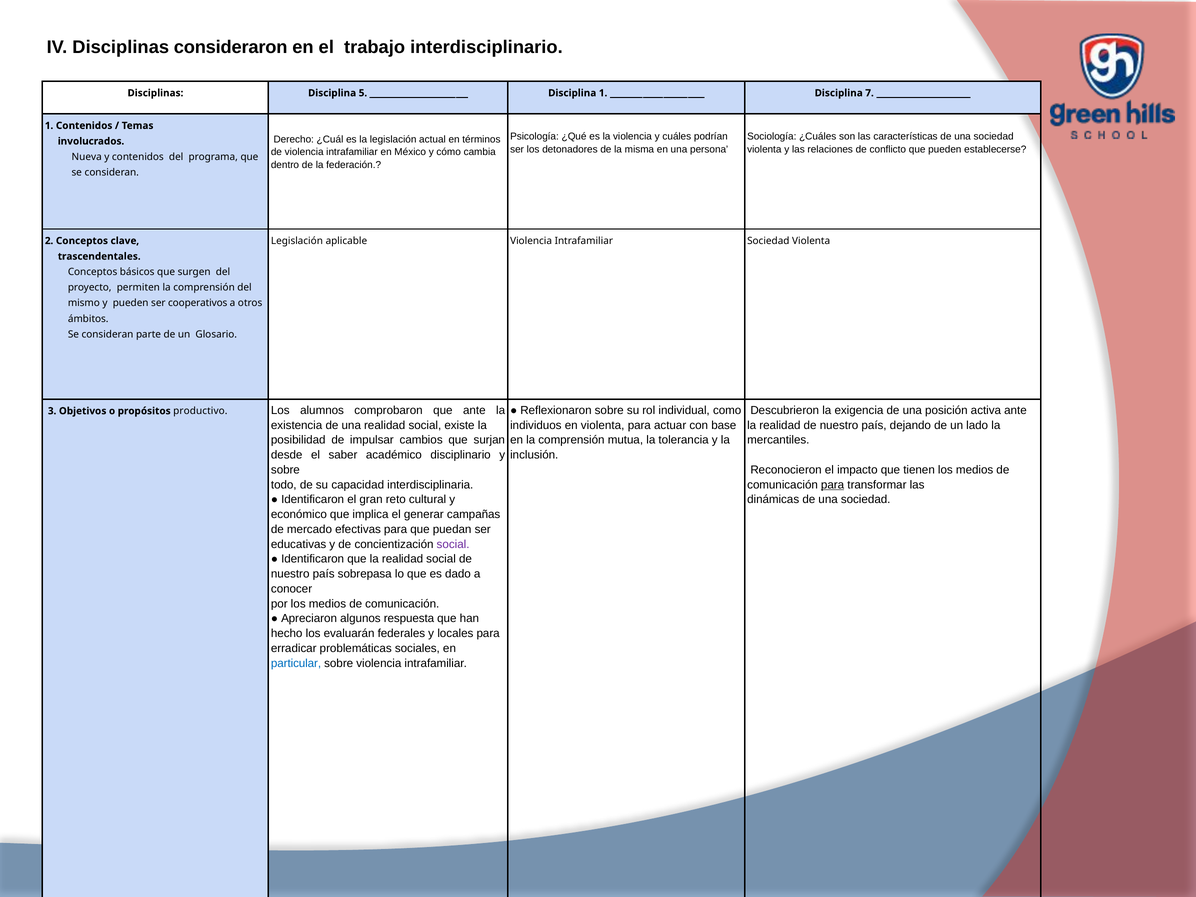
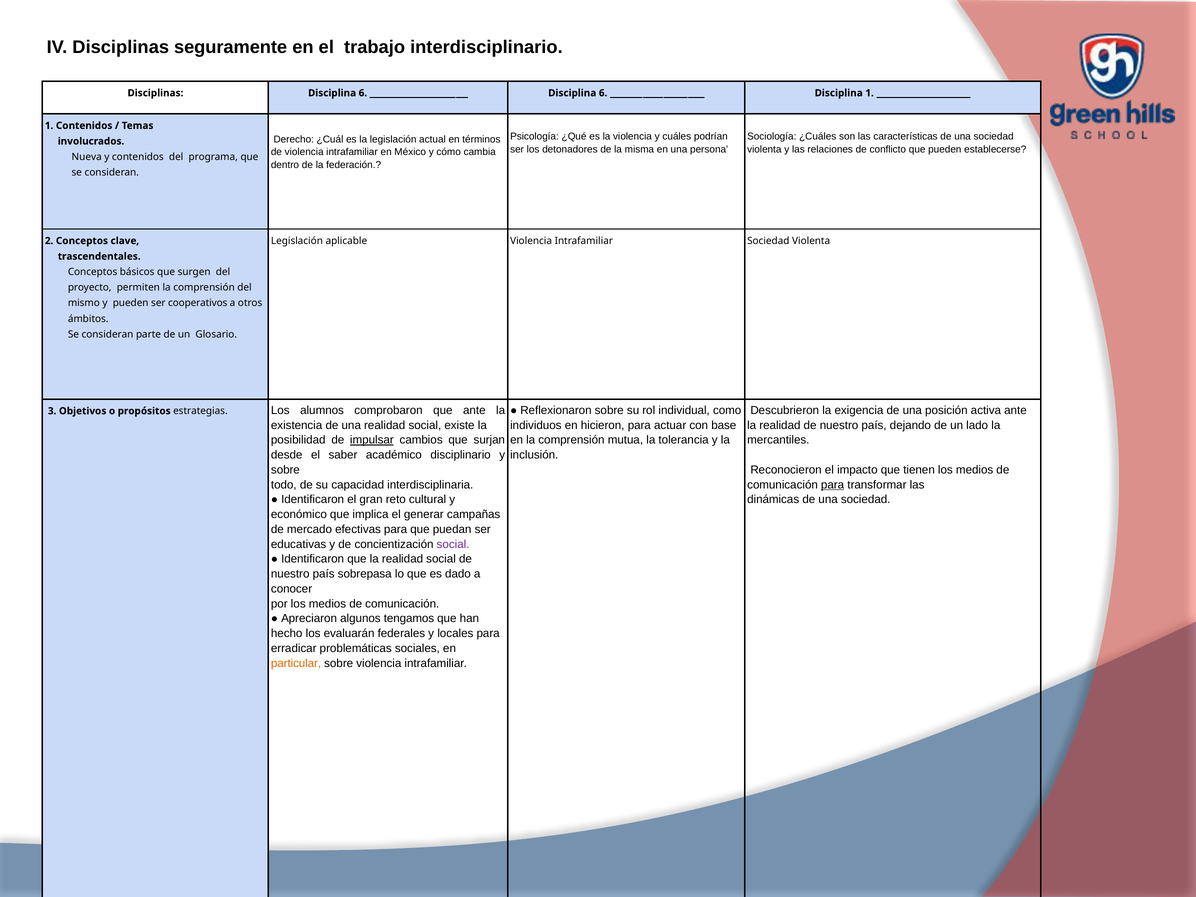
consideraron: consideraron -> seguramente (231, 47)
Disciplinas Disciplina 5: 5 -> 6 (363, 93)
1: 1 -> 6 (603, 93)
Disciplina 7: 7 -> 1 (870, 93)
productivo: productivo -> estrategias (200, 411)
en violenta: violenta -> hicieron (603, 425)
impulsar underline: none -> present (372, 440)
respuesta: respuesta -> tengamos (409, 619)
particular colour: blue -> orange (296, 663)
